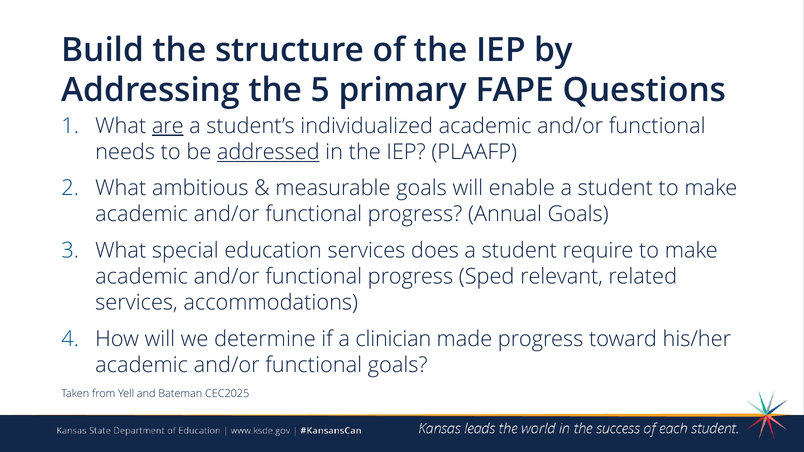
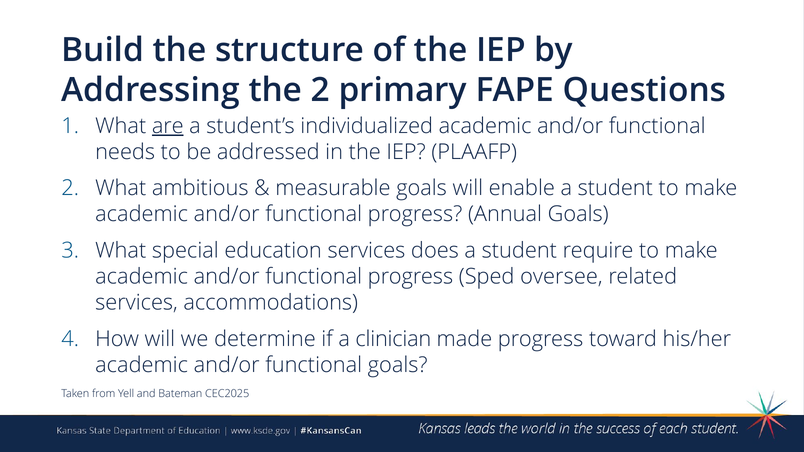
the 5: 5 -> 2 (320, 90)
addressed underline: present -> none (268, 152)
relevant: relevant -> oversee (561, 277)
